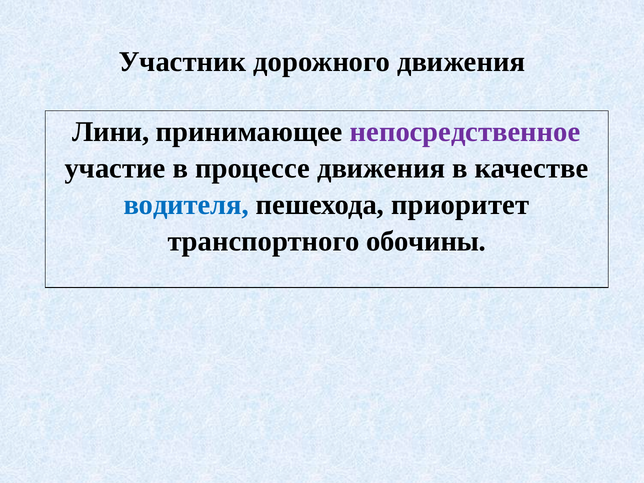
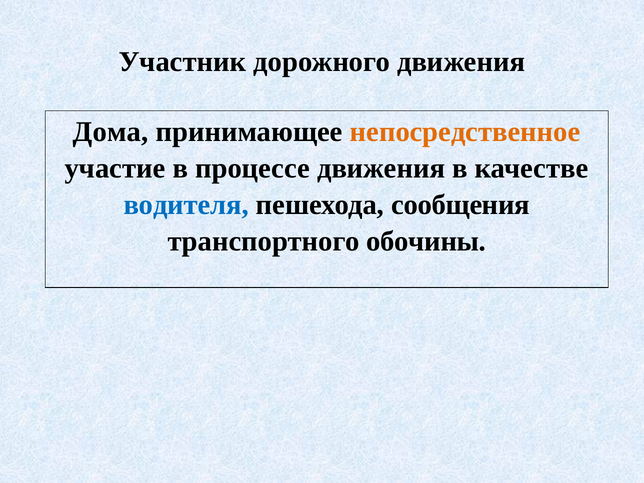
Лини: Лини -> Дома (111, 132)
непосредственное colour: purple -> orange (465, 132)
приоритет: приоритет -> сообщения (461, 205)
